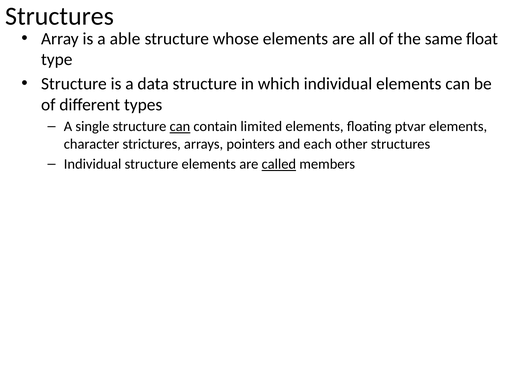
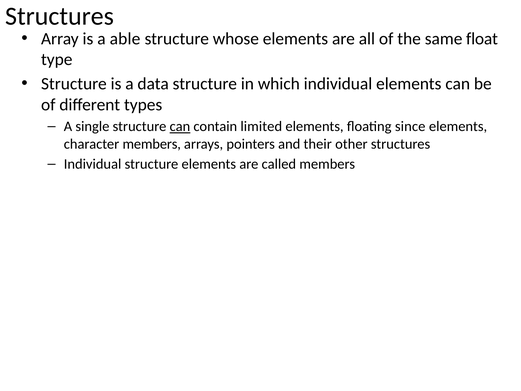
ptvar: ptvar -> since (410, 126)
character strictures: strictures -> members (152, 144)
each: each -> their (318, 144)
called underline: present -> none (279, 164)
